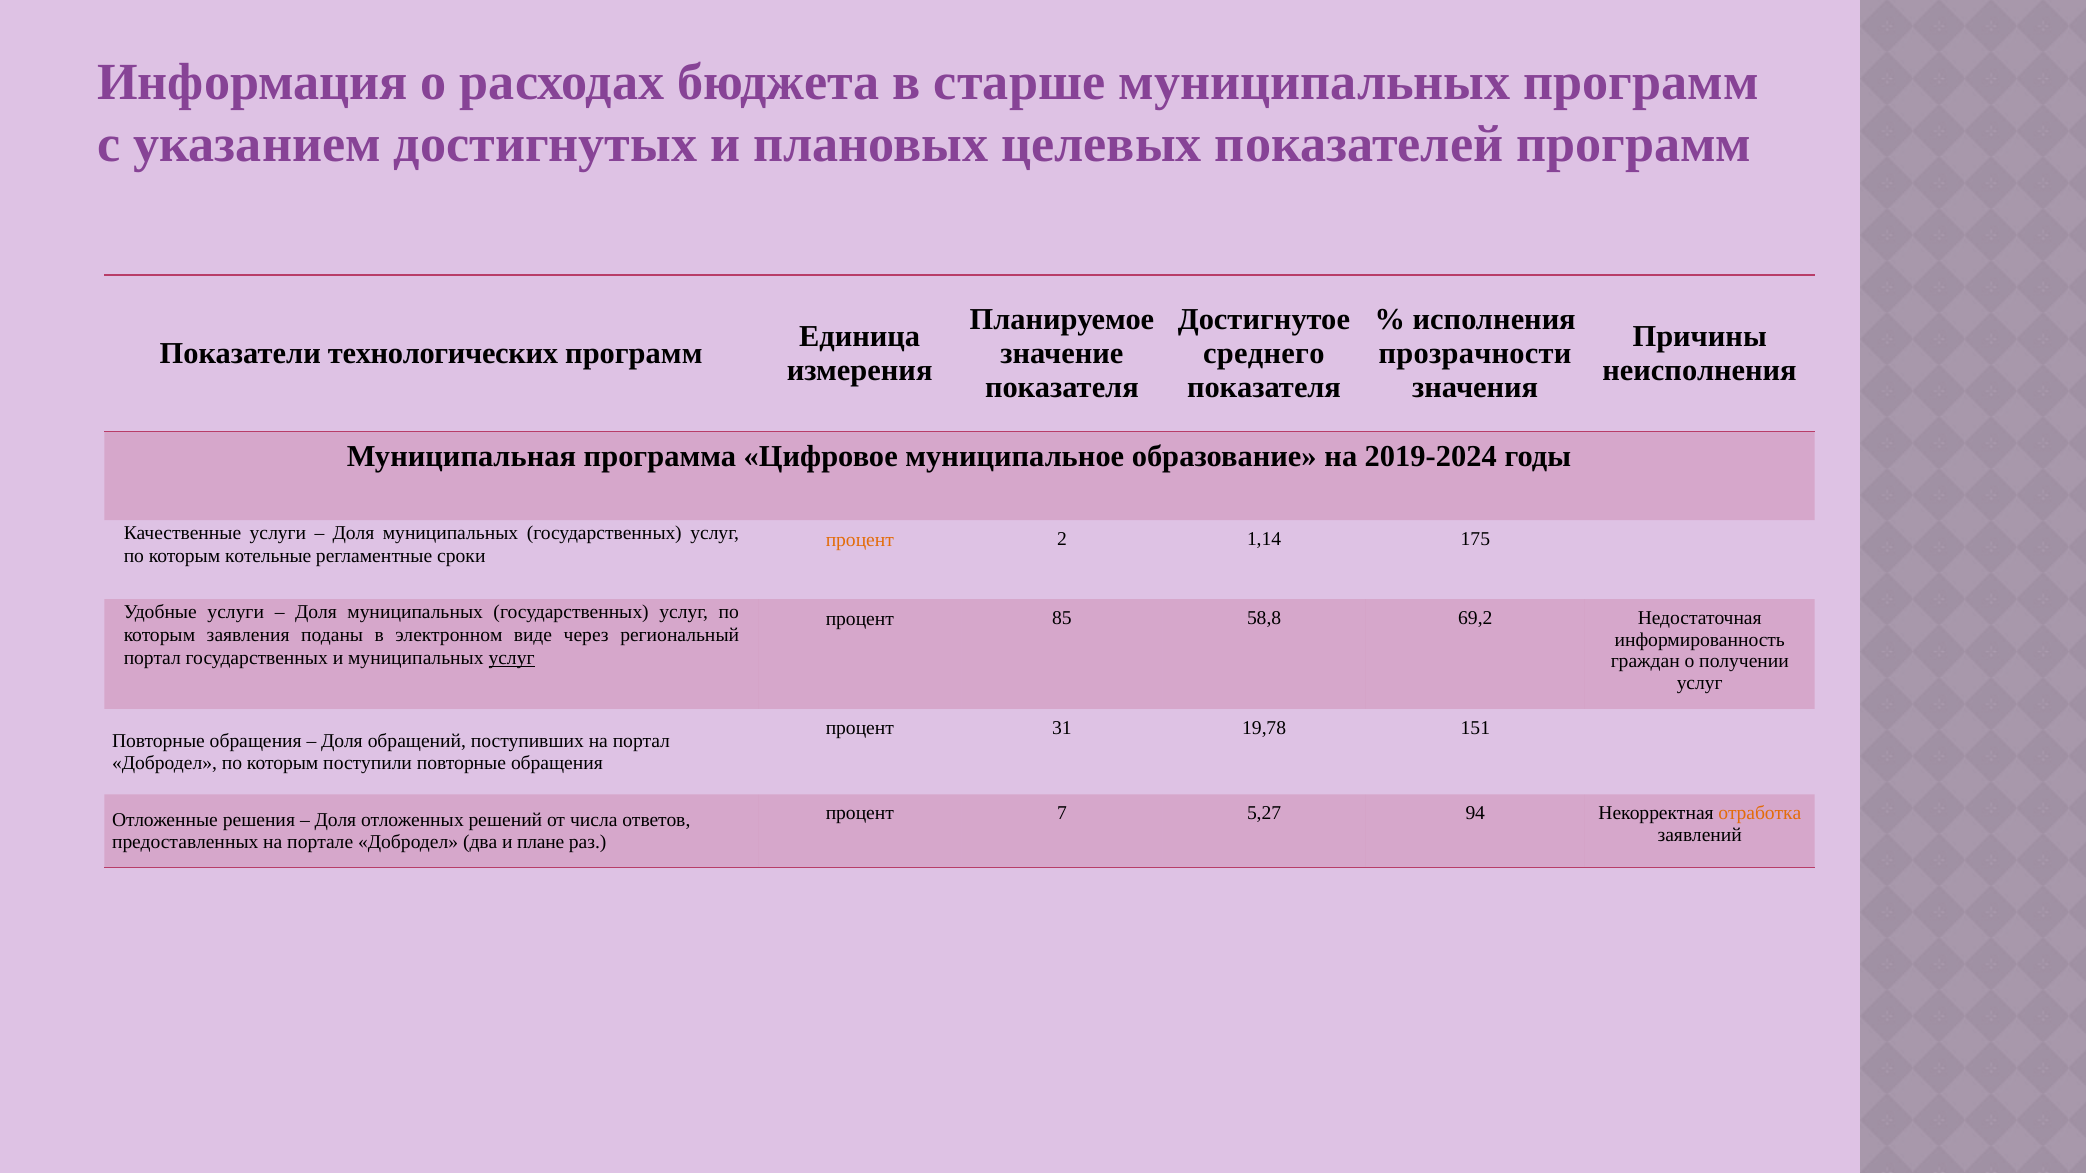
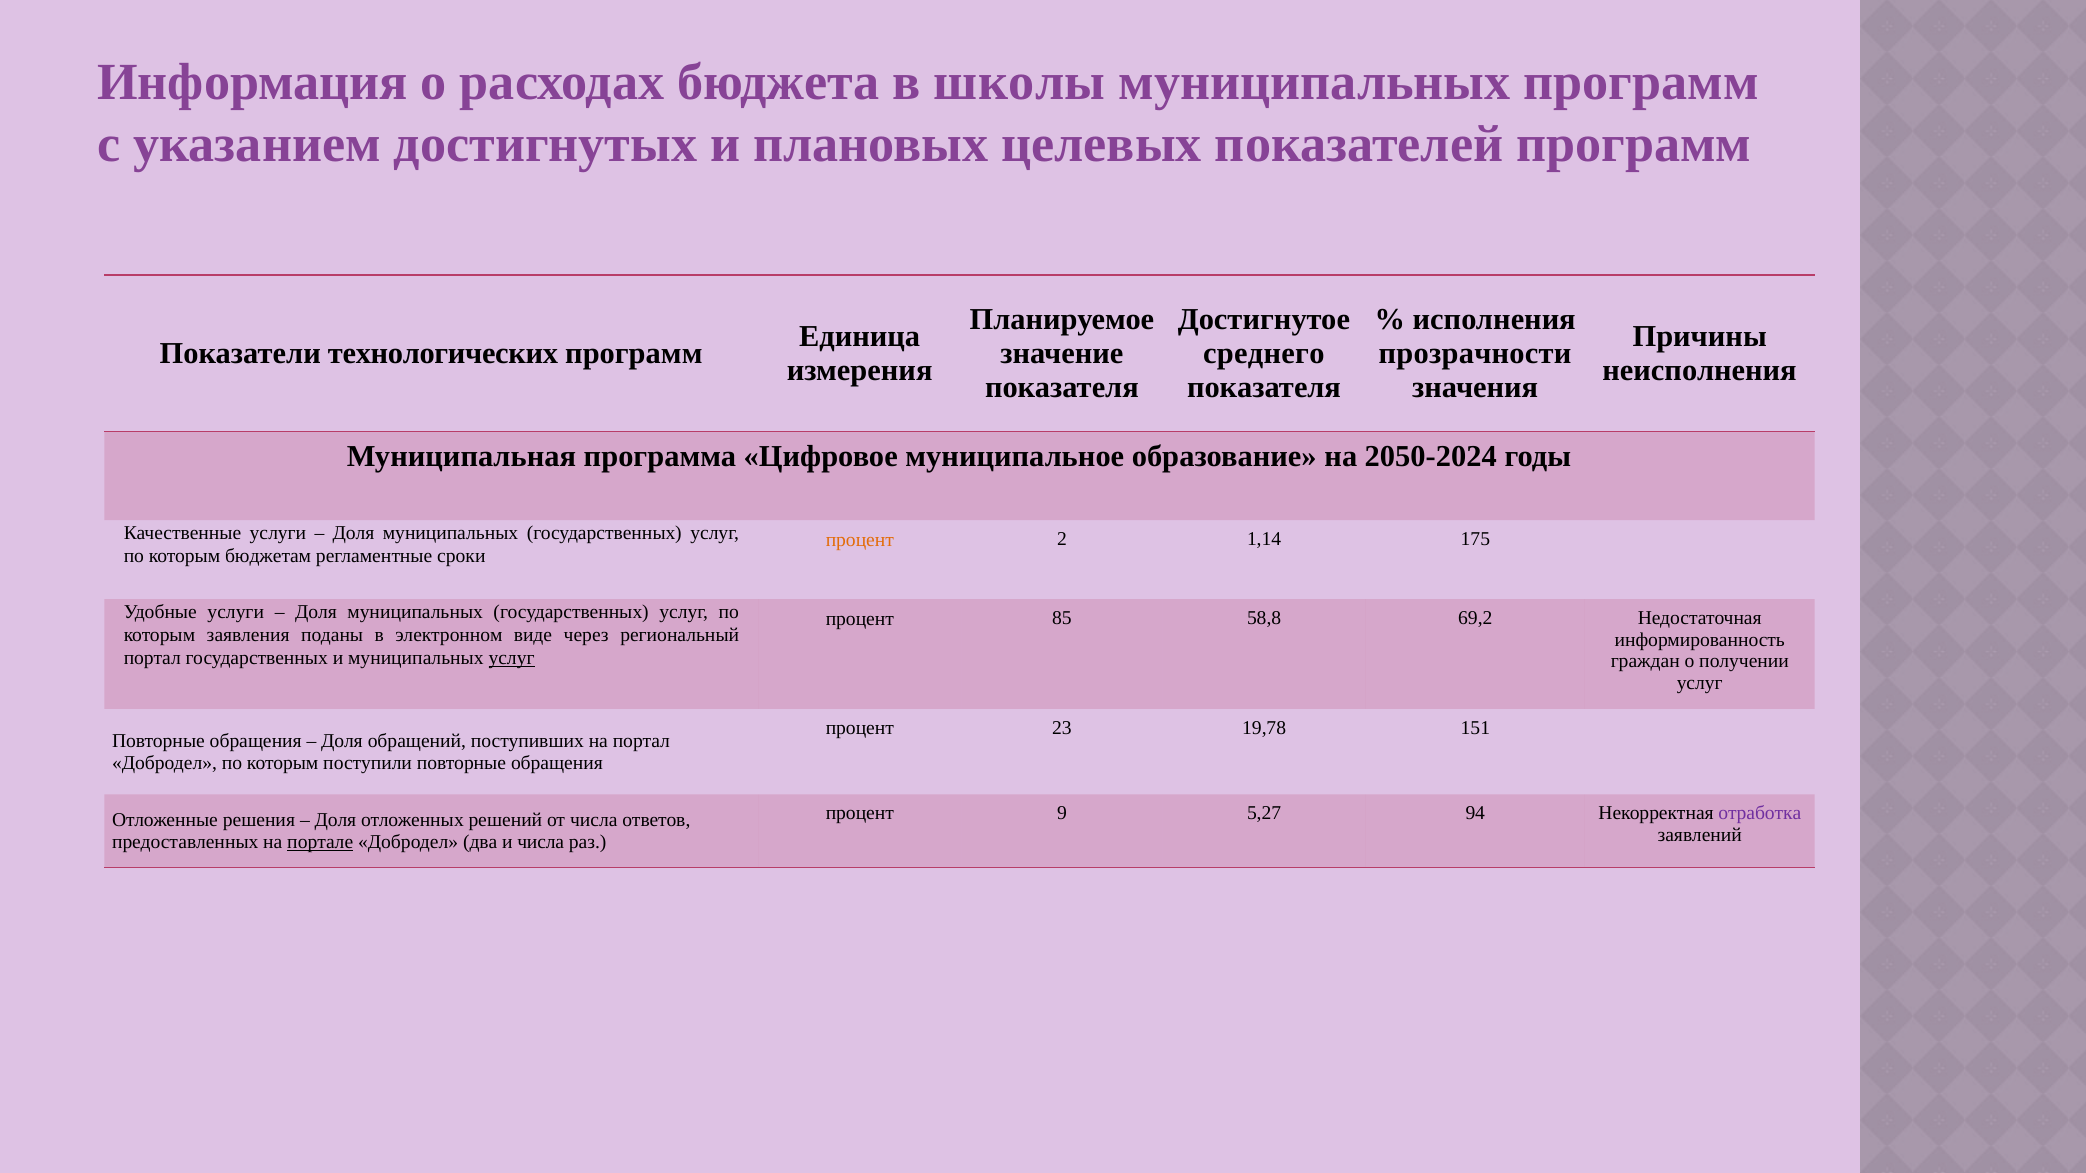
старше: старше -> школы (1020, 82)
2019-2024: 2019-2024 -> 2050-2024 (1431, 456)
котельные: котельные -> бюджетам (268, 556)
31: 31 -> 23 (1062, 728)
7: 7 -> 9 (1062, 814)
отработка colour: orange -> purple (1760, 814)
портале underline: none -> present (320, 842)
и плане: плане -> числа (541, 842)
